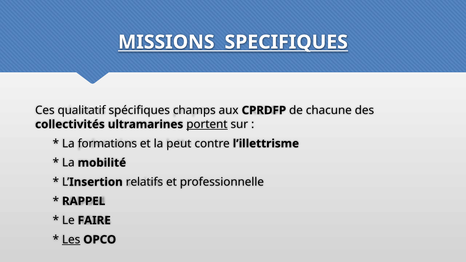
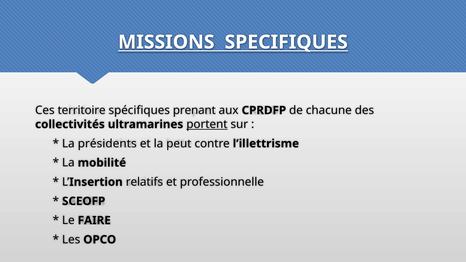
qualitatif: qualitatif -> territoire (82, 110)
champs: champs -> prenant (194, 110)
formations: formations -> présidents (107, 144)
RAPPEL: RAPPEL -> SCEOFP (84, 201)
Les underline: present -> none (71, 240)
